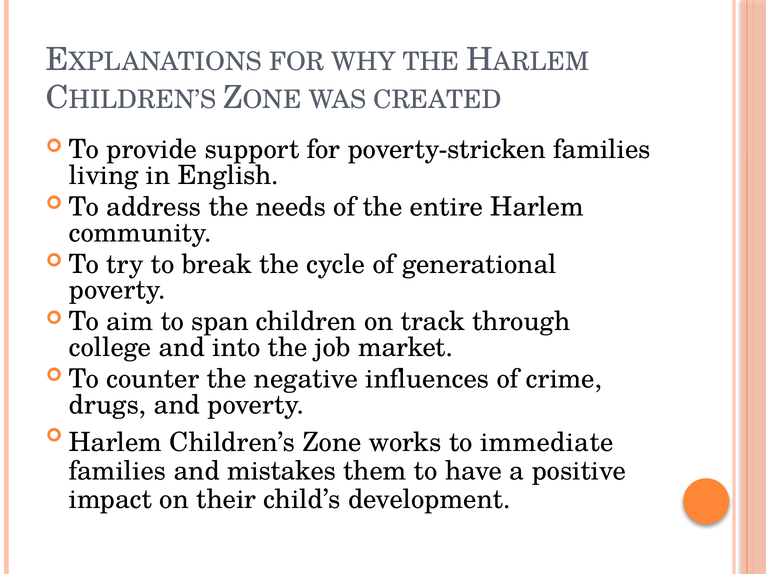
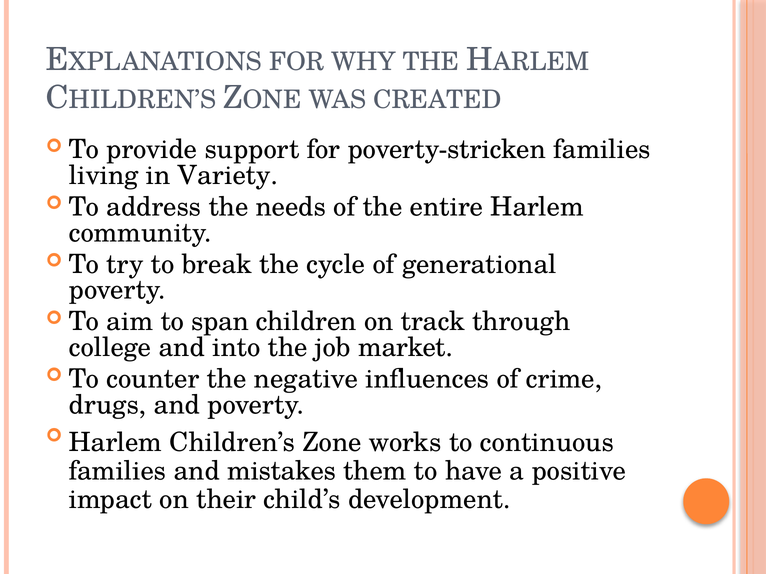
English: English -> Variety (228, 176)
immediate: immediate -> continuous (547, 443)
